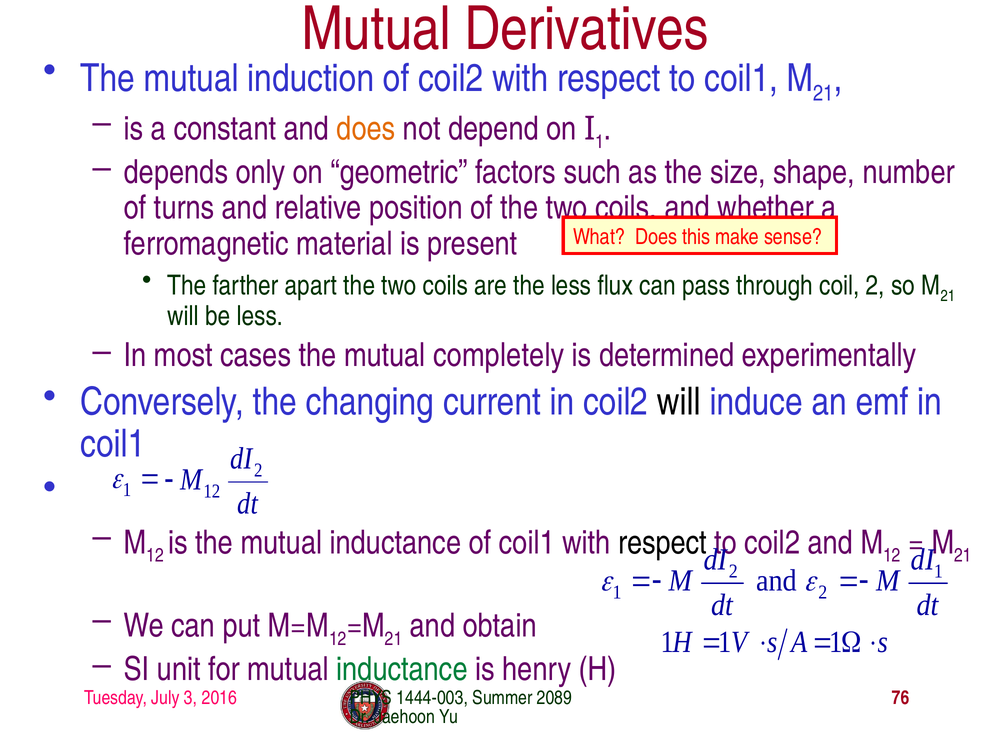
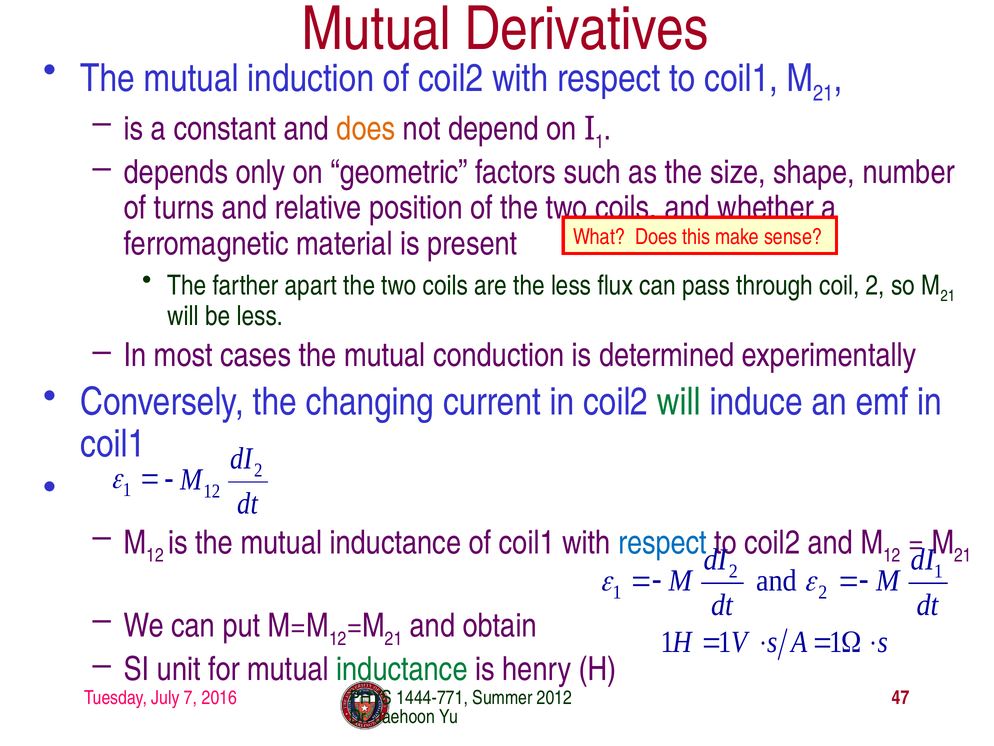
completely: completely -> conduction (499, 355)
will colour: black -> green (679, 402)
respect colour: black -> blue (662, 542)
3: 3 -> 7 (191, 697)
1444-003: 1444-003 -> 1444-771 (432, 697)
2089: 2089 -> 2012 (554, 697)
76: 76 -> 47 (901, 697)
